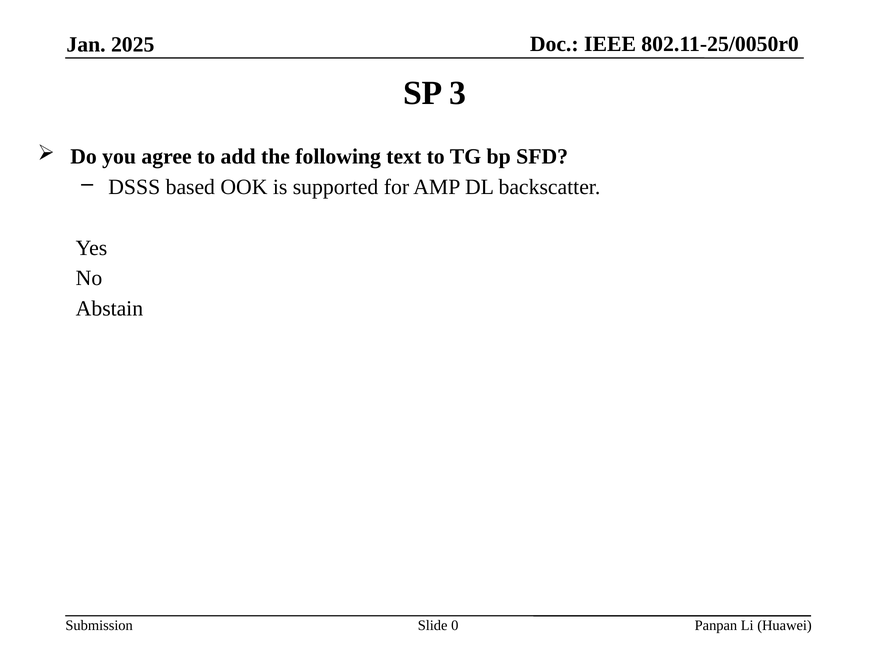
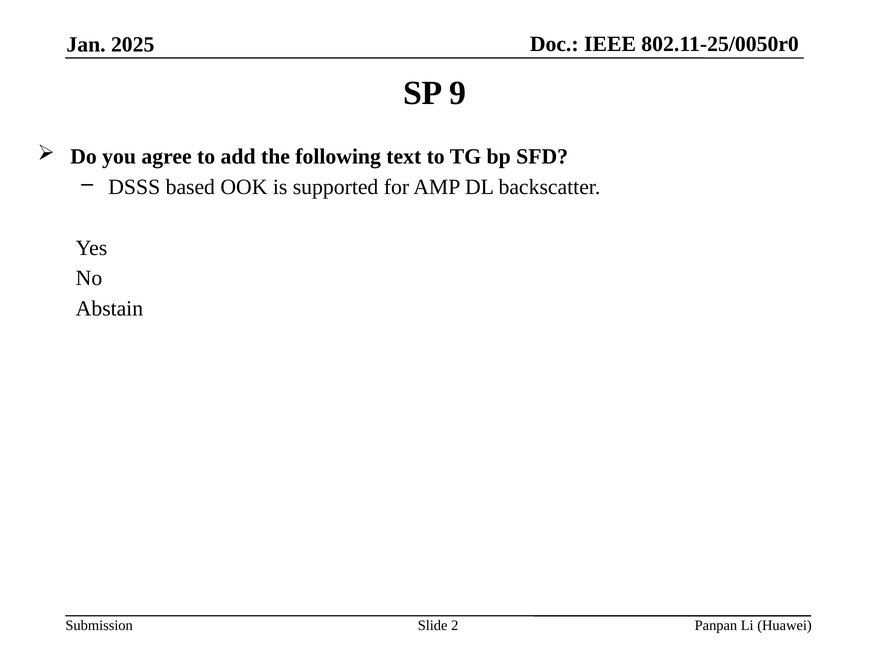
3: 3 -> 9 (458, 93)
0: 0 -> 2 (455, 625)
